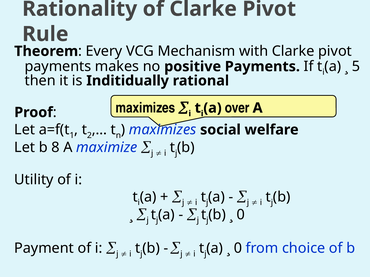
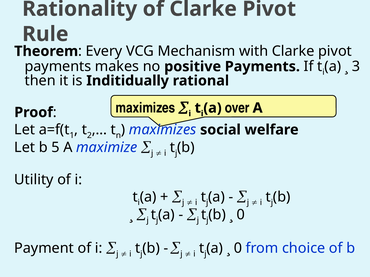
5: 5 -> 3 (356, 67)
8: 8 -> 5 (55, 148)
